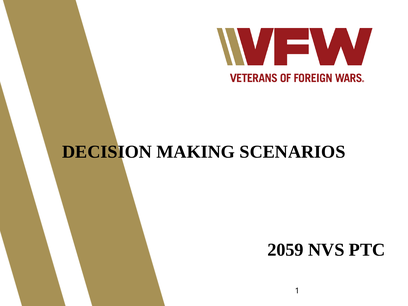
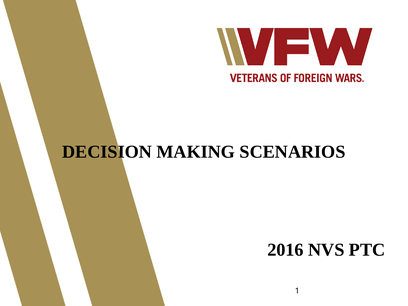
2059: 2059 -> 2016 (286, 250)
